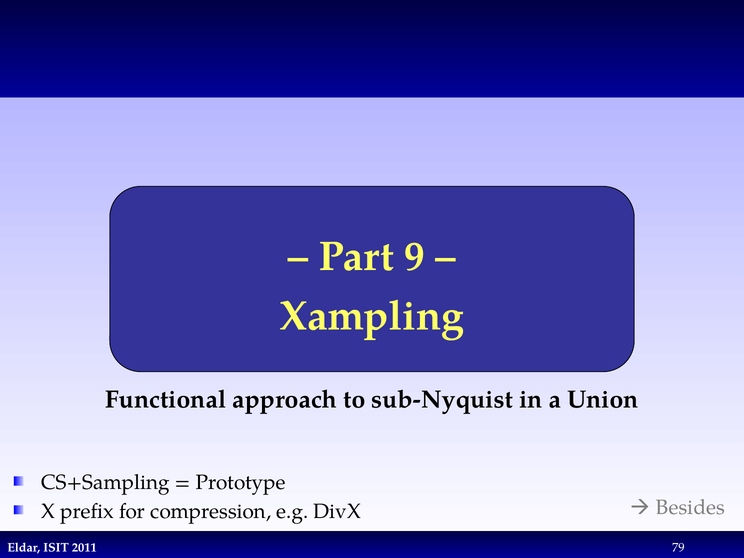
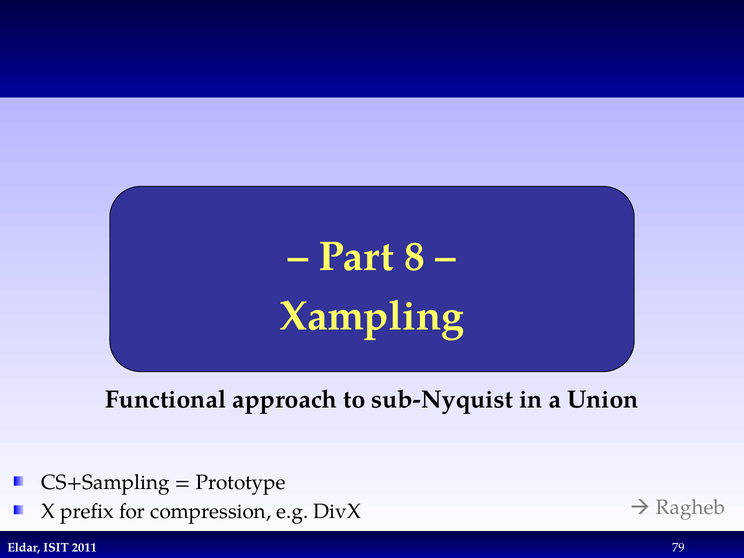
9: 9 -> 8 (415, 256)
Besides: Besides -> Ragheb (690, 507)
